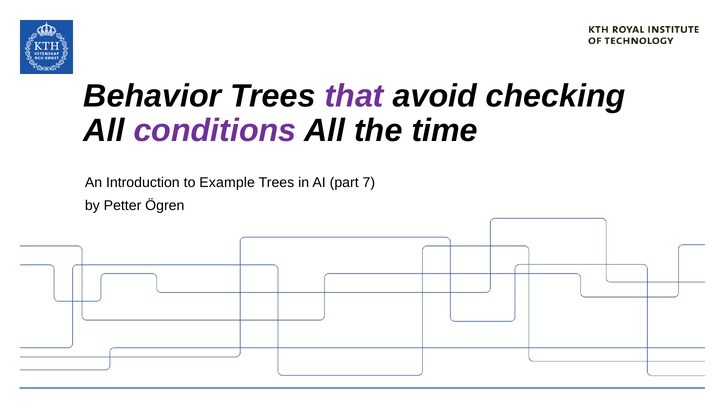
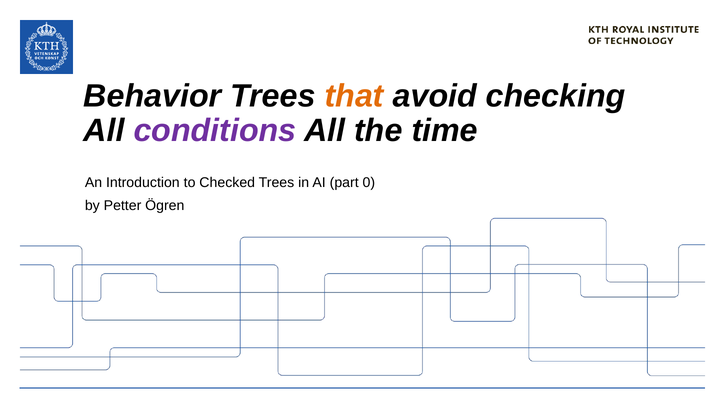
that colour: purple -> orange (354, 96)
Example: Example -> Checked (227, 183)
7: 7 -> 0 (369, 183)
